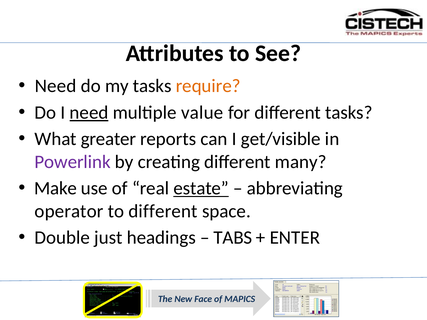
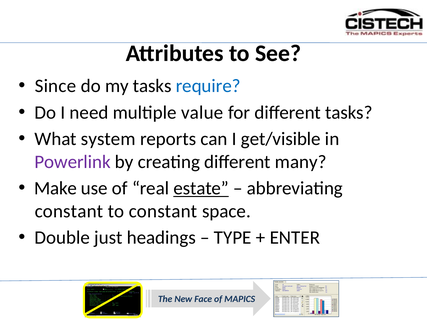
Need: Need -> Since (55, 86)
require colour: orange -> blue (208, 86)
need underline: present -> none (89, 113)
greater: greater -> system (108, 139)
operator: operator -> constant (69, 211)
to different: different -> constant (163, 211)
TABS: TABS -> TYPE (233, 238)
